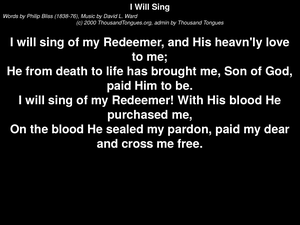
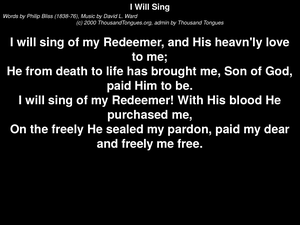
the blood: blood -> freely (68, 129)
and cross: cross -> freely (138, 144)
